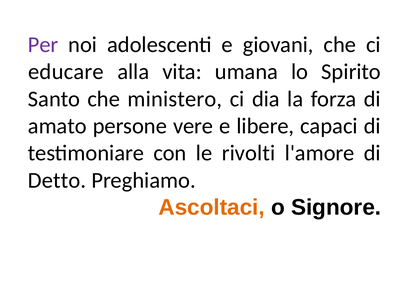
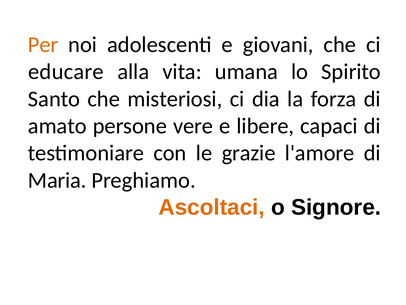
Per colour: purple -> orange (43, 45)
ministero: ministero -> misteriosi (175, 99)
rivolti: rivolti -> grazie (249, 153)
Detto: Detto -> Maria (57, 180)
